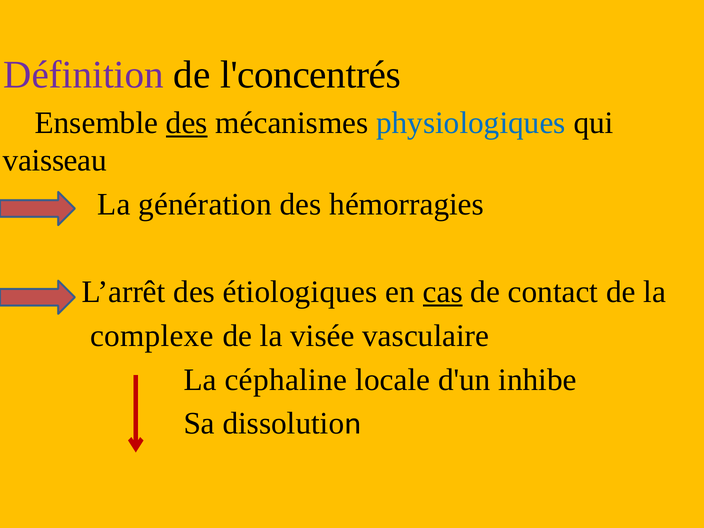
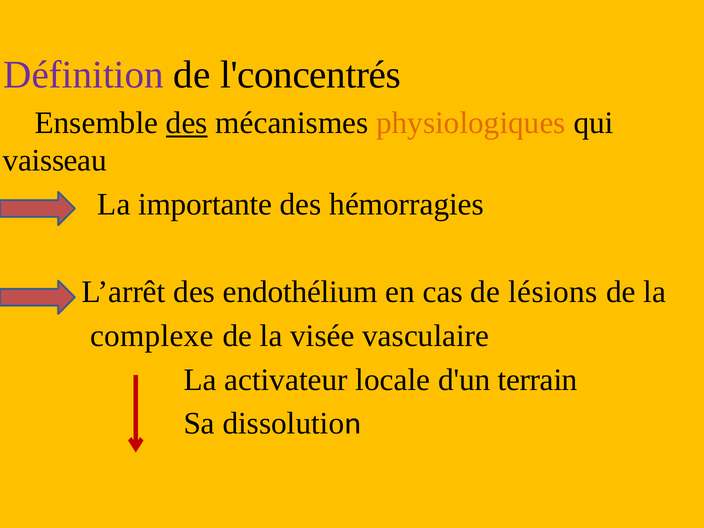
physiologiques colour: blue -> orange (471, 123)
génération: génération -> importante (205, 204)
étiologiques: étiologiques -> endothélium (300, 292)
cas underline: present -> none (443, 292)
contact: contact -> lésions (553, 292)
céphaline: céphaline -> activateur (286, 380)
inhibe: inhibe -> terrain (538, 380)
